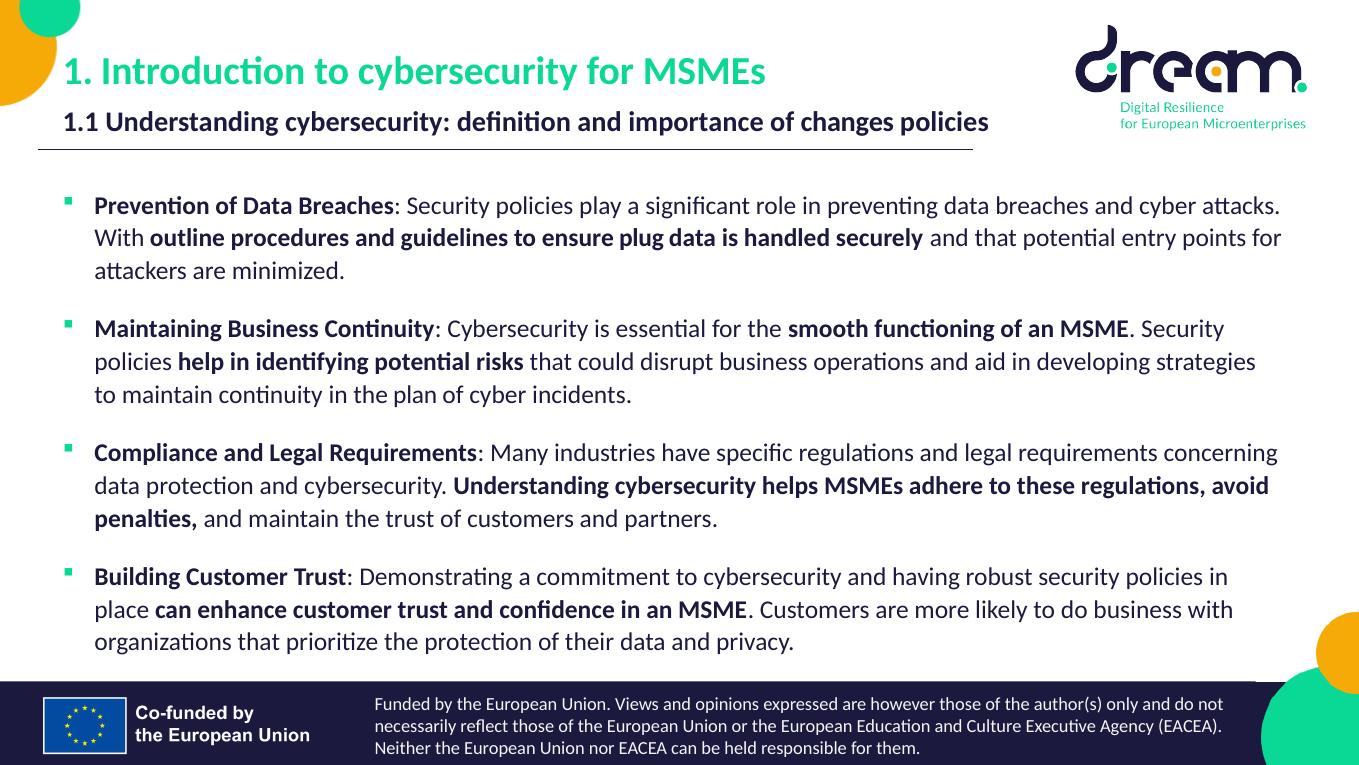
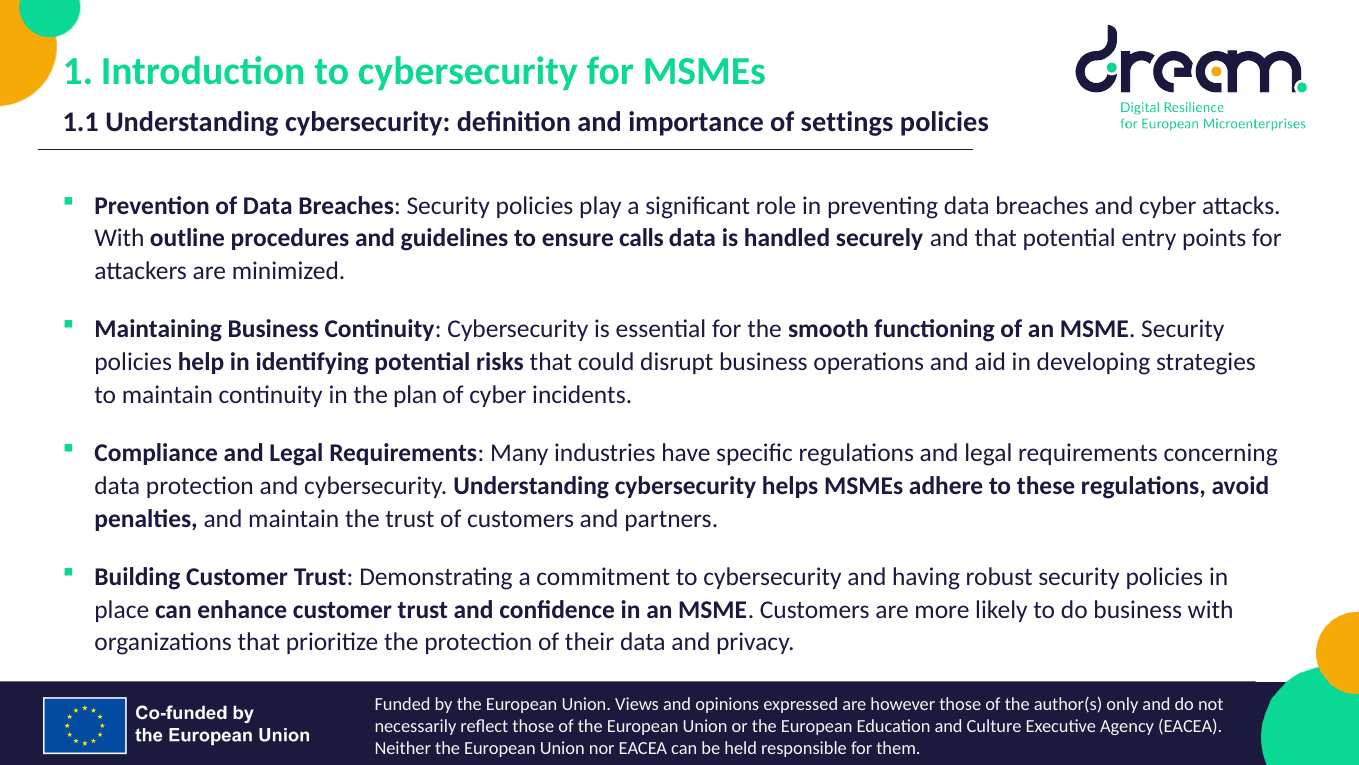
changes: changes -> settings (847, 122)
plug: plug -> calls (641, 238)
